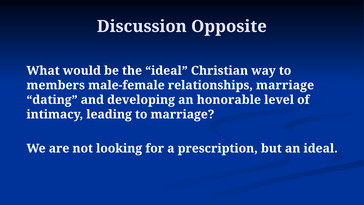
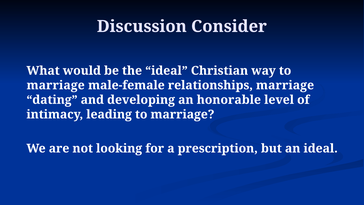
Opposite: Opposite -> Consider (229, 26)
members: members -> marriage (56, 85)
